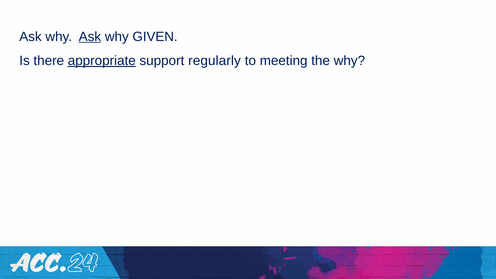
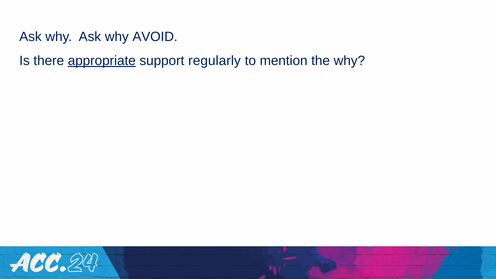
Ask underline: present -> none (90, 37)
GIVEN: GIVEN -> AVOID (155, 37)
meeting: meeting -> mention (284, 61)
